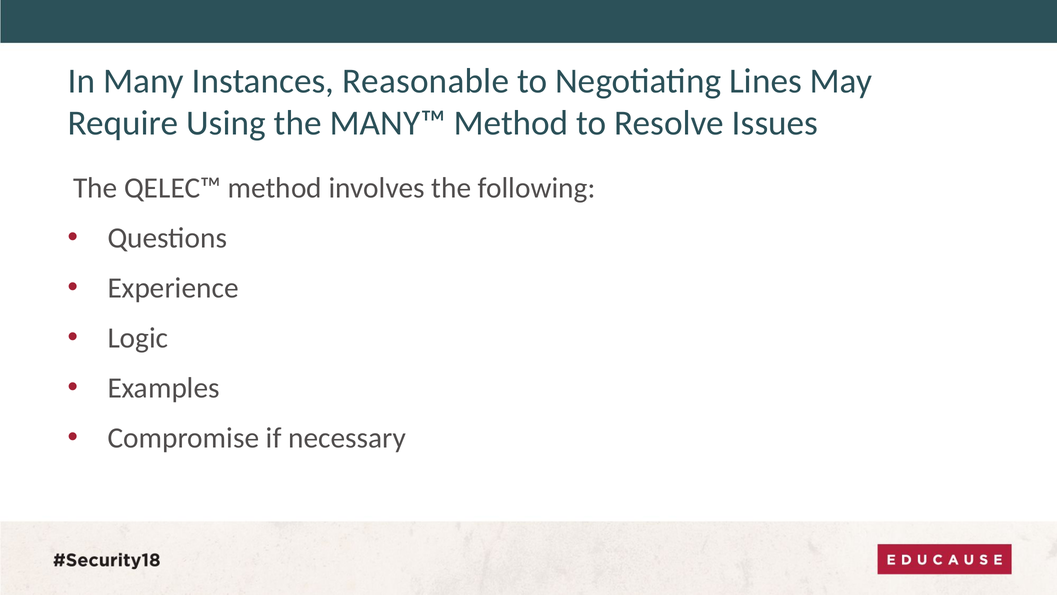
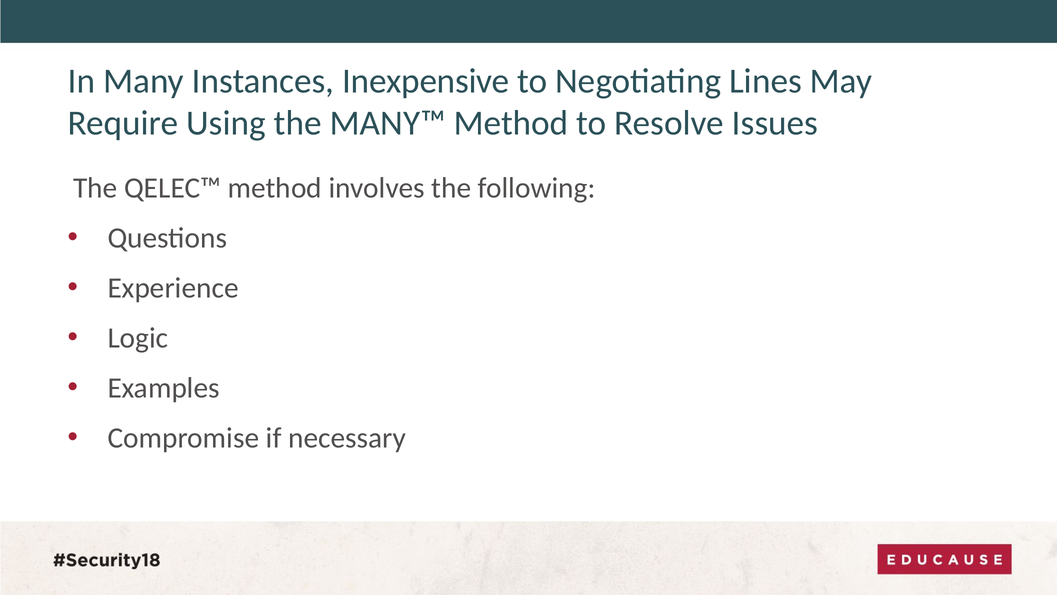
Reasonable: Reasonable -> Inexpensive (426, 81)
